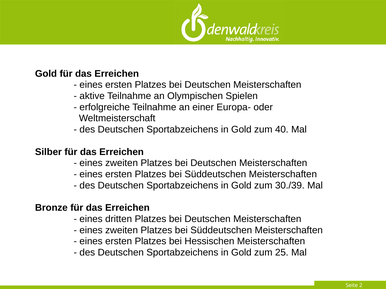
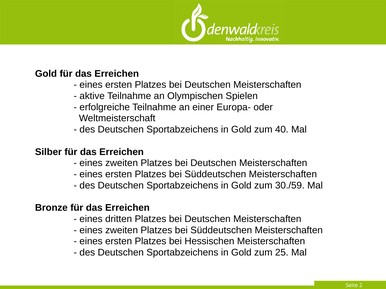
30./39: 30./39 -> 30./59 (290, 186)
